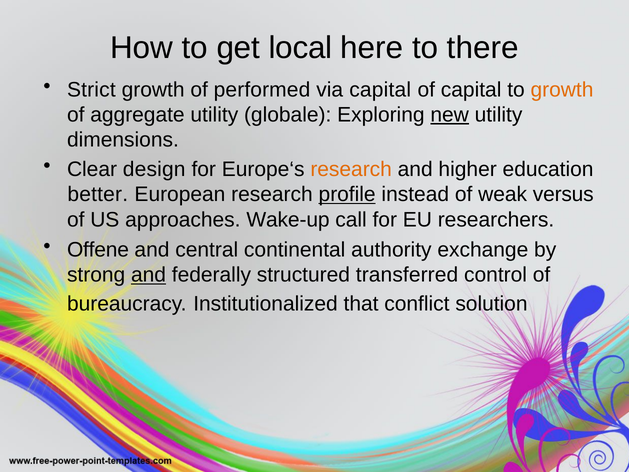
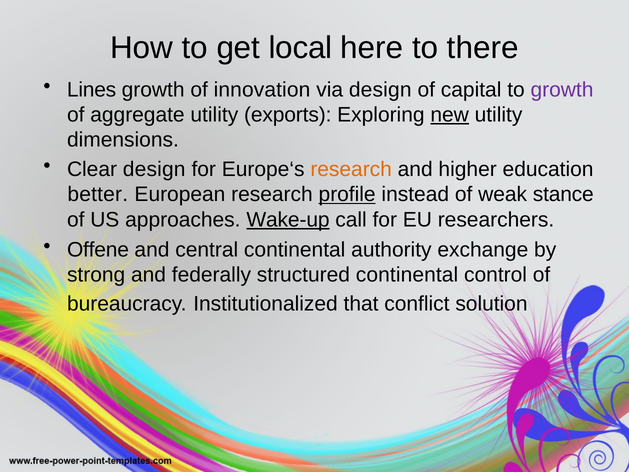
Strict: Strict -> Lines (92, 90)
performed: performed -> innovation (262, 90)
via capital: capital -> design (380, 90)
growth colour: orange -> purple (562, 90)
globale: globale -> exports (288, 115)
versus: versus -> stance (563, 194)
Wake-up underline: none -> present (288, 220)
and underline: present -> none (149, 275)
structured transferred: transferred -> continental (407, 275)
